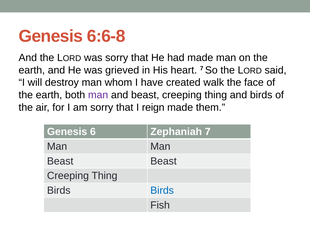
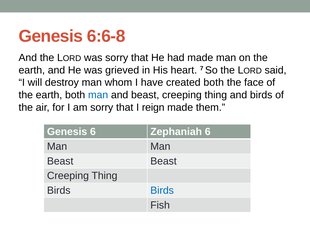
created walk: walk -> both (214, 82)
man colour: purple -> blue (98, 95)
Zephaniah 7: 7 -> 6 (208, 131)
